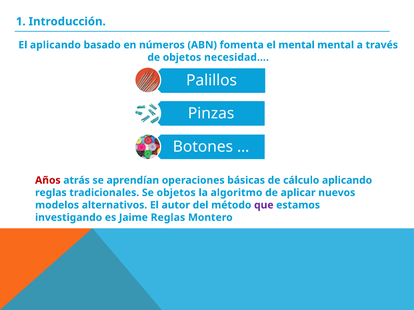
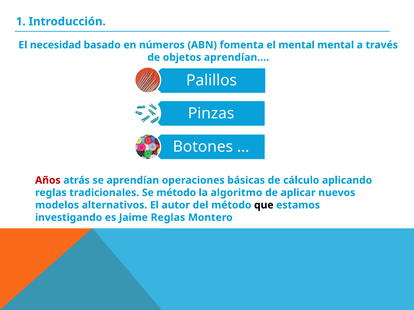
El aplicando: aplicando -> necesidad (55, 45)
necesidad…: necesidad… -> aprendían… (236, 57)
Se objetos: objetos -> método (176, 193)
que colour: purple -> black (264, 205)
